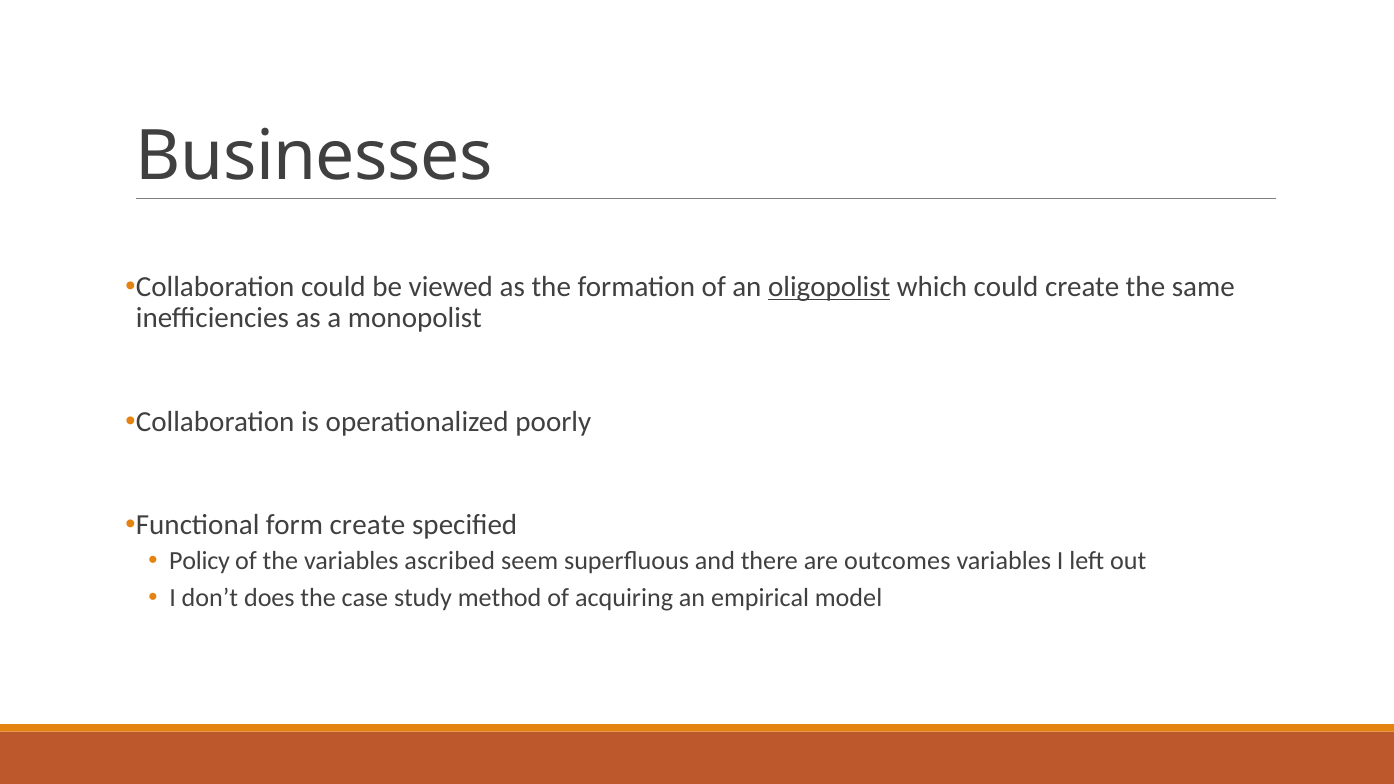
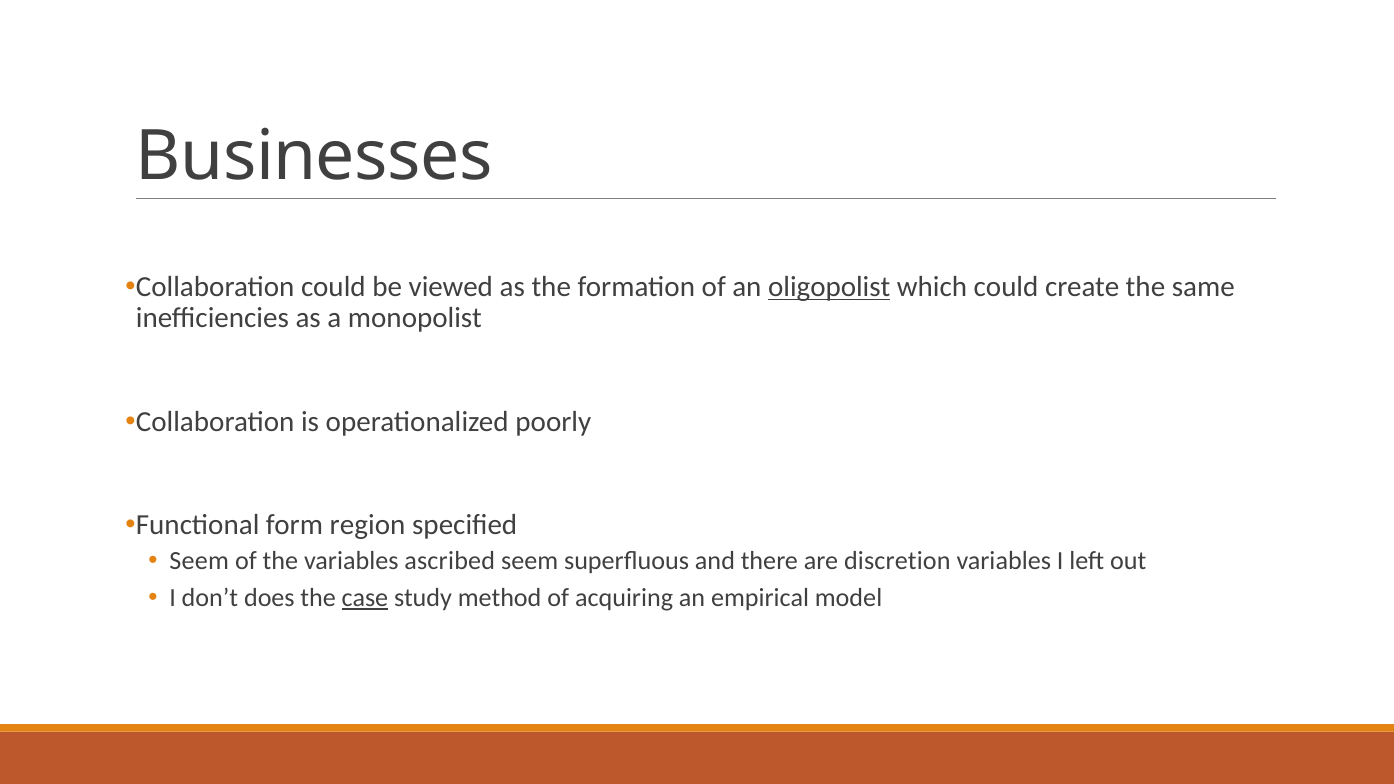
form create: create -> region (368, 525)
Policy: Policy -> Seem (199, 561)
outcomes: outcomes -> discretion (897, 561)
case underline: none -> present (365, 598)
